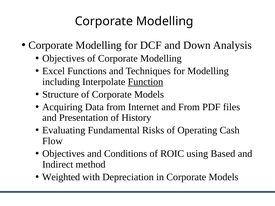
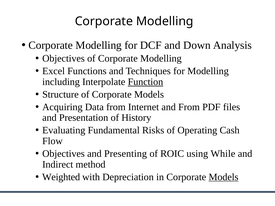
Conditions: Conditions -> Presenting (126, 154)
Based: Based -> While (223, 154)
Models underline: none -> present (224, 177)
